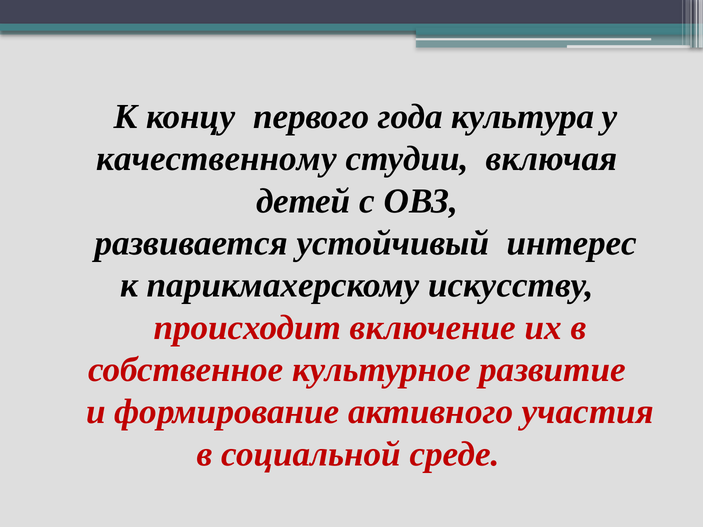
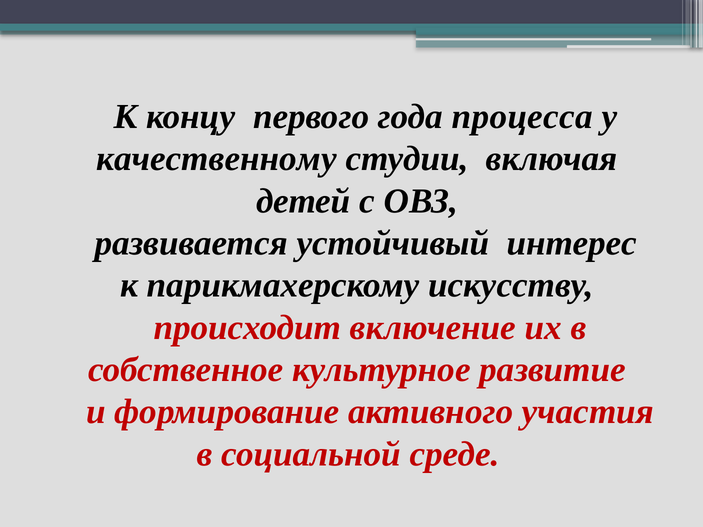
культура: культура -> процесса (522, 117)
